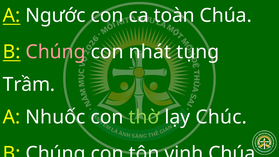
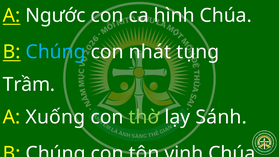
toàn: toàn -> hình (174, 15)
Chúng colour: pink -> light blue (56, 52)
Nhuốc: Nhuốc -> Xuống (55, 117)
Chúc: Chúc -> Sánh (221, 117)
